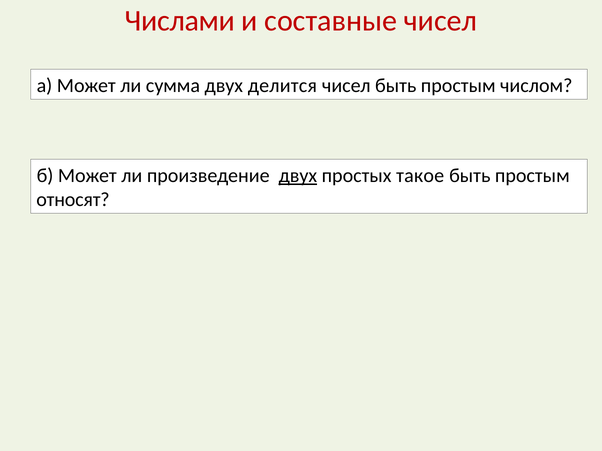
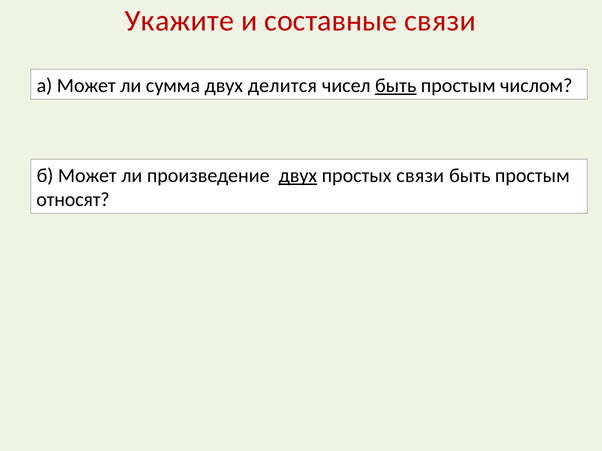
Числами: Числами -> Укажите (180, 21)
составные чисел: чисел -> связи (440, 21)
быть underline: none -> present (396, 86)
простых такое: такое -> связи (420, 176)
